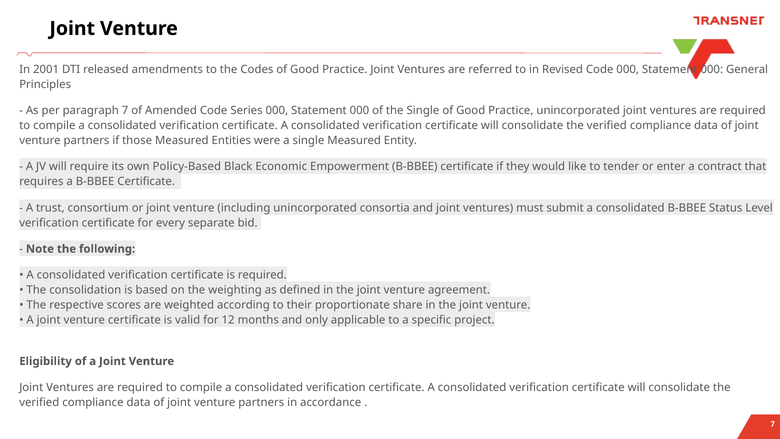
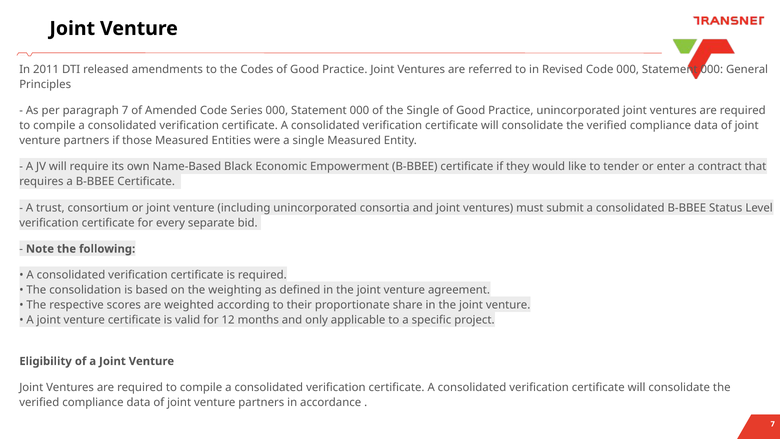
2001: 2001 -> 2011 (46, 69)
Policy-Based: Policy-Based -> Name-Based (187, 167)
